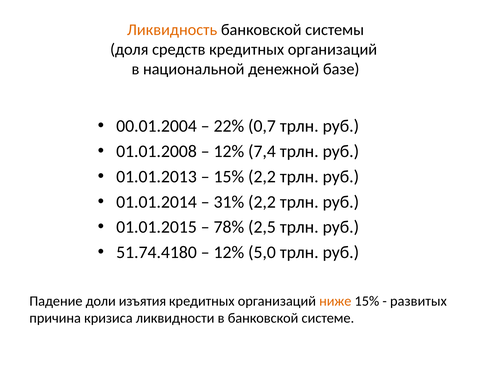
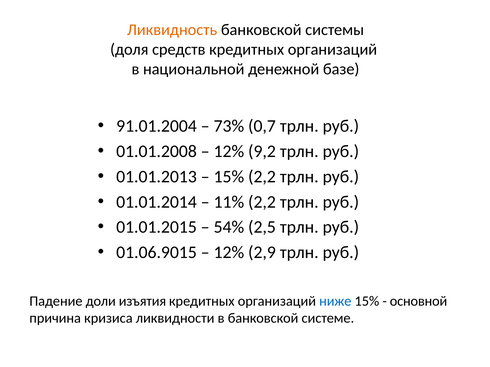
00.01.2004: 00.01.2004 -> 91.01.2004 (156, 126)
22%: 22% -> 73% (229, 126)
7,4: 7,4 -> 9,2 (262, 152)
31%: 31% -> 11% (229, 202)
78%: 78% -> 54% (229, 227)
51.74.4180: 51.74.4180 -> 01.06.9015 (156, 253)
5,0: 5,0 -> 2,9 (262, 253)
ниже colour: orange -> blue (335, 301)
развитых: развитых -> основной (419, 301)
